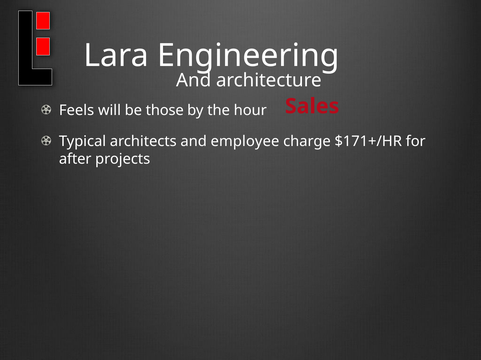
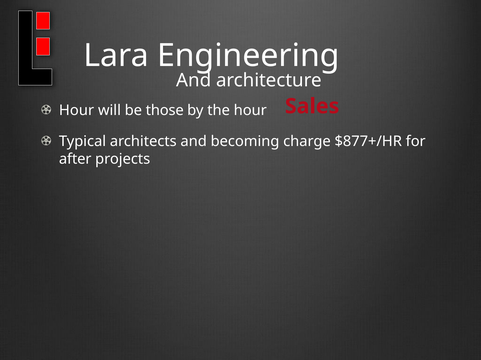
Feels: Feels -> Hour (77, 111)
employee: employee -> becoming (245, 142)
$171+/HR: $171+/HR -> $877+/HR (368, 142)
